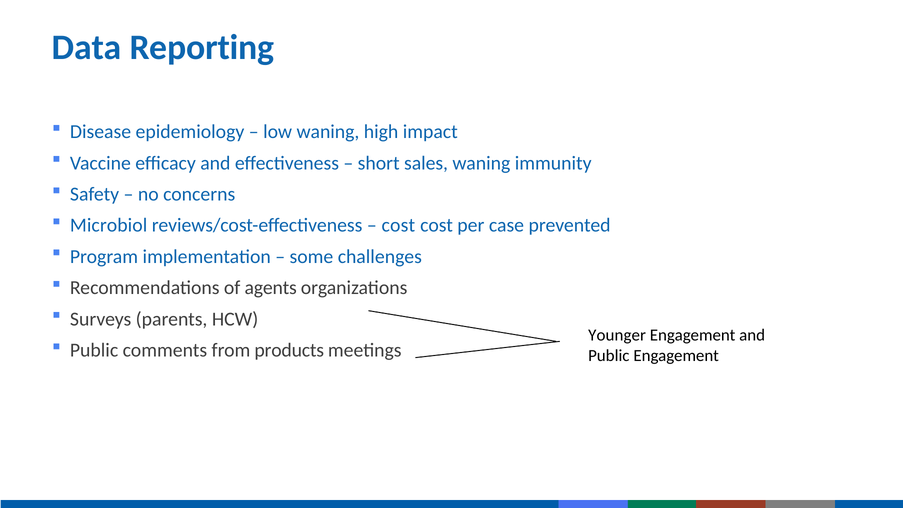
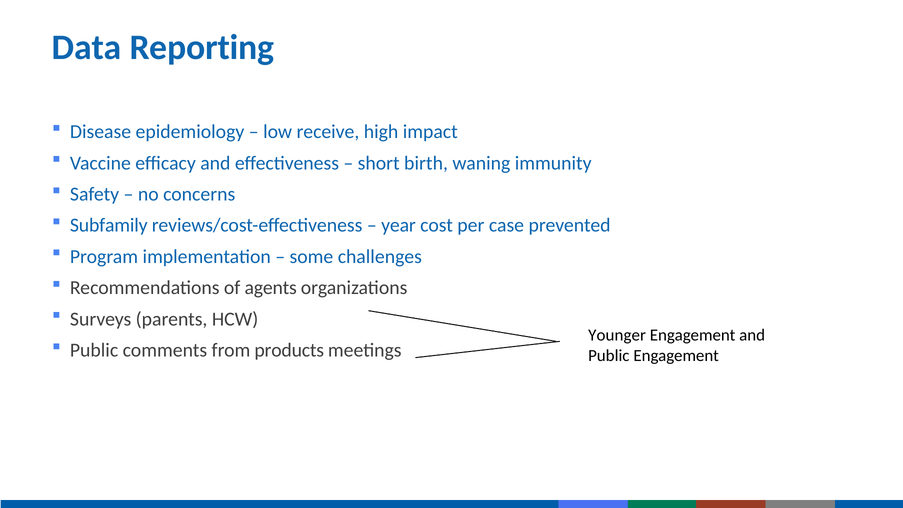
low waning: waning -> receive (328, 132)
sales: sales -> birth (426, 163)
Microbiol: Microbiol -> Subfamily (109, 225)
cost: cost -> year (398, 225)
